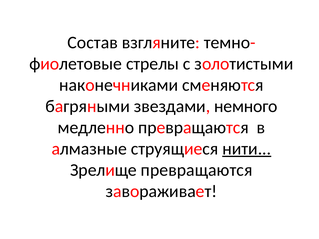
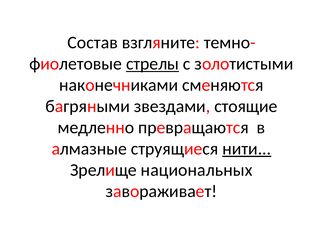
стрелы underline: none -> present (153, 64)
немного: немного -> стоящие (246, 106)
Зрелище превращаются: превращаются -> национальных (197, 170)
